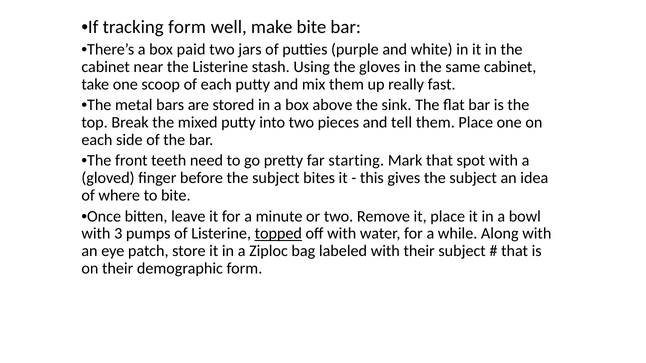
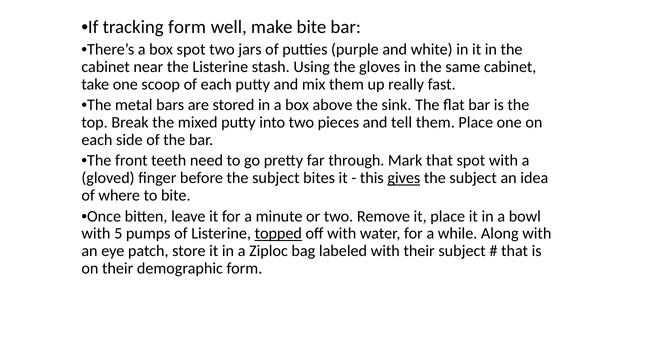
box paid: paid -> spot (191, 49)
starting: starting -> through (356, 161)
gives underline: none -> present (404, 178)
3: 3 -> 5 (118, 234)
